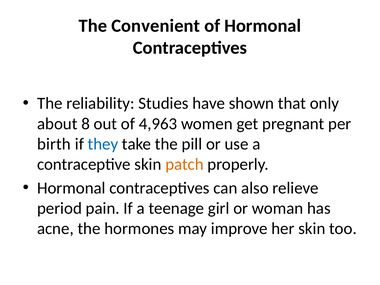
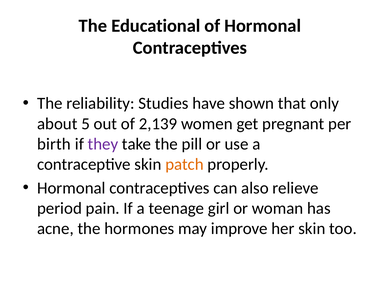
Convenient: Convenient -> Educational (156, 26)
8: 8 -> 5 (86, 124)
4,963: 4,963 -> 2,139 (158, 124)
they colour: blue -> purple (103, 144)
